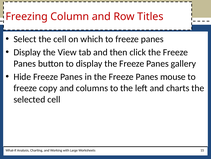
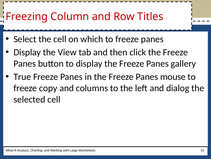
Hide: Hide -> True (22, 77)
charts: charts -> dialog (178, 88)
